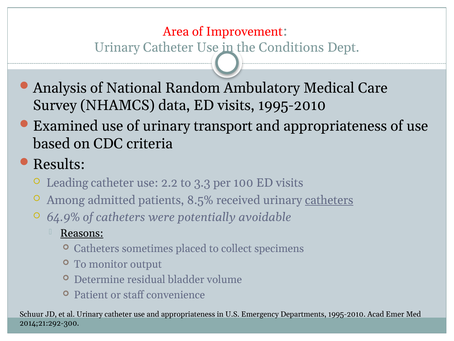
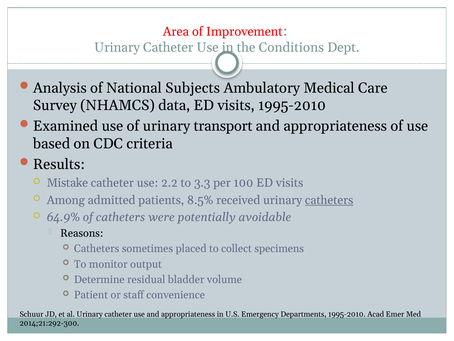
Random: Random -> Subjects (193, 88)
Leading: Leading -> Mistake (67, 183)
Reasons underline: present -> none (82, 233)
